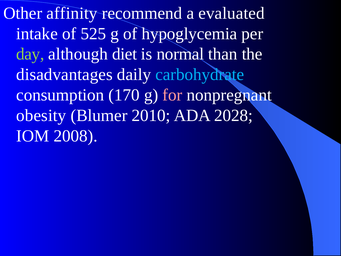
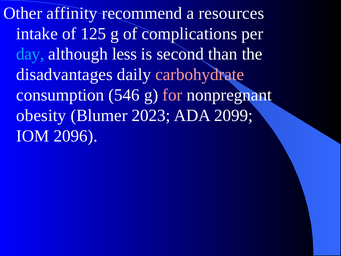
evaluated: evaluated -> resources (231, 13)
525: 525 -> 125 (93, 34)
hypoglycemia: hypoglycemia -> complications (189, 34)
day colour: light green -> light blue (30, 54)
diet: diet -> less (125, 54)
normal: normal -> second (180, 54)
carbohydrate colour: light blue -> pink (200, 75)
170: 170 -> 546 (124, 95)
2010: 2010 -> 2023 (151, 115)
2028: 2028 -> 2099 (233, 115)
2008: 2008 -> 2096 (76, 136)
